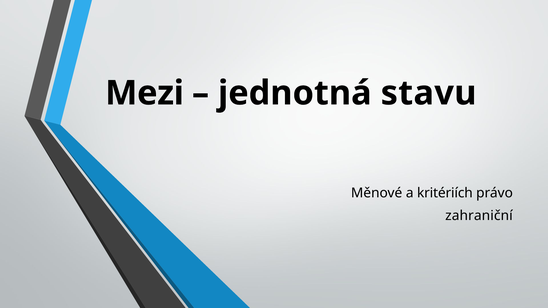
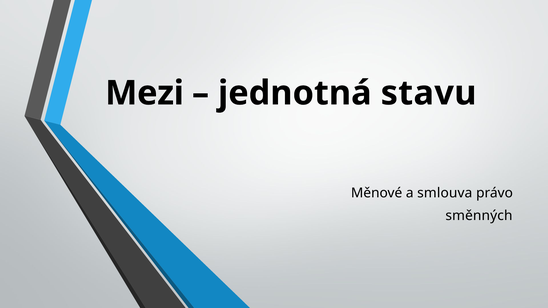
kritériích: kritériích -> smlouva (445, 193)
zahraniční: zahraniční -> směnných (479, 216)
